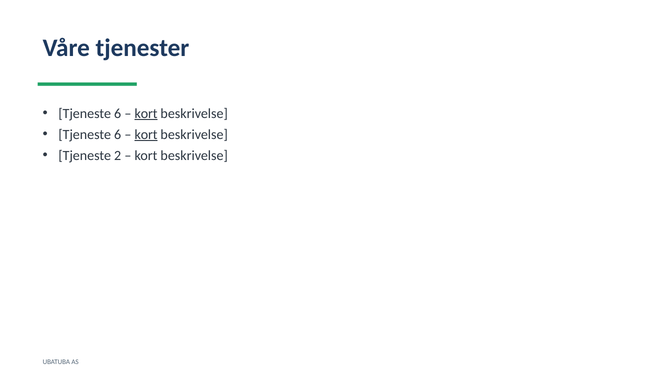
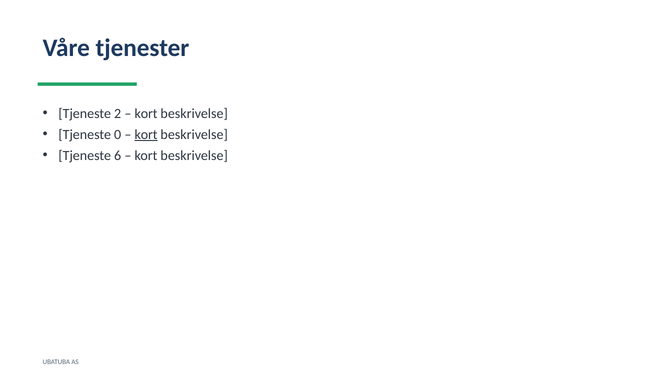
6: 6 -> 2 (118, 114)
kort underline: present -> none (146, 114)
6: 6 -> 0 (118, 135)
2: 2 -> 6 (118, 156)
